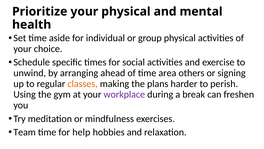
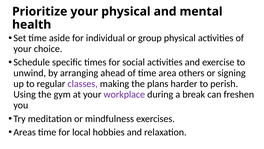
classes colour: orange -> purple (83, 83)
Team: Team -> Areas (25, 132)
help: help -> local (81, 132)
